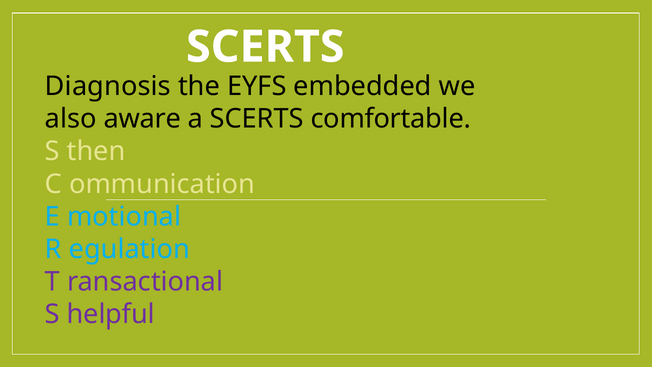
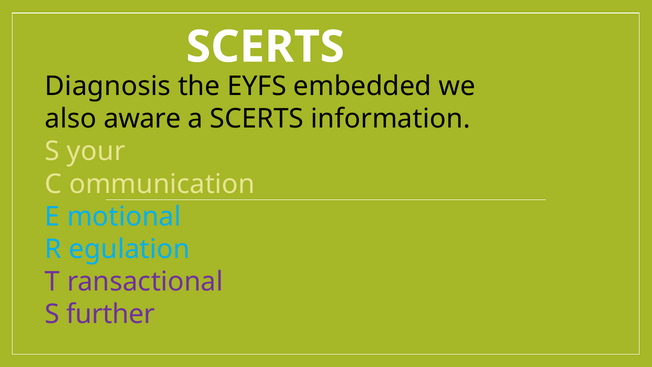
comfortable: comfortable -> information (391, 119)
then: then -> your (96, 151)
helpful: helpful -> further (111, 314)
